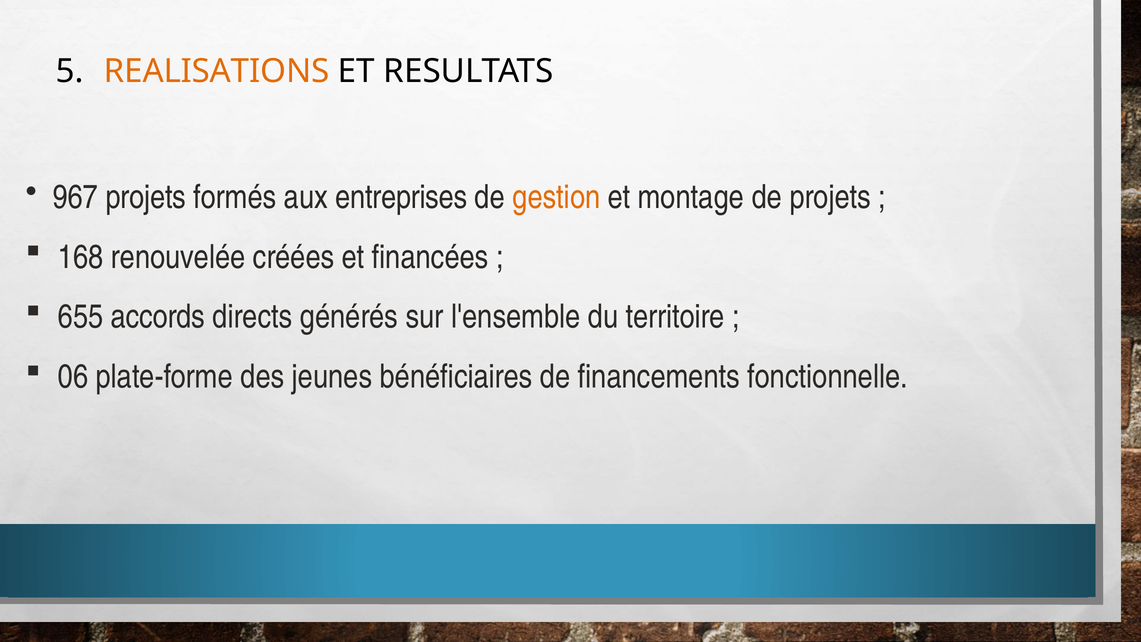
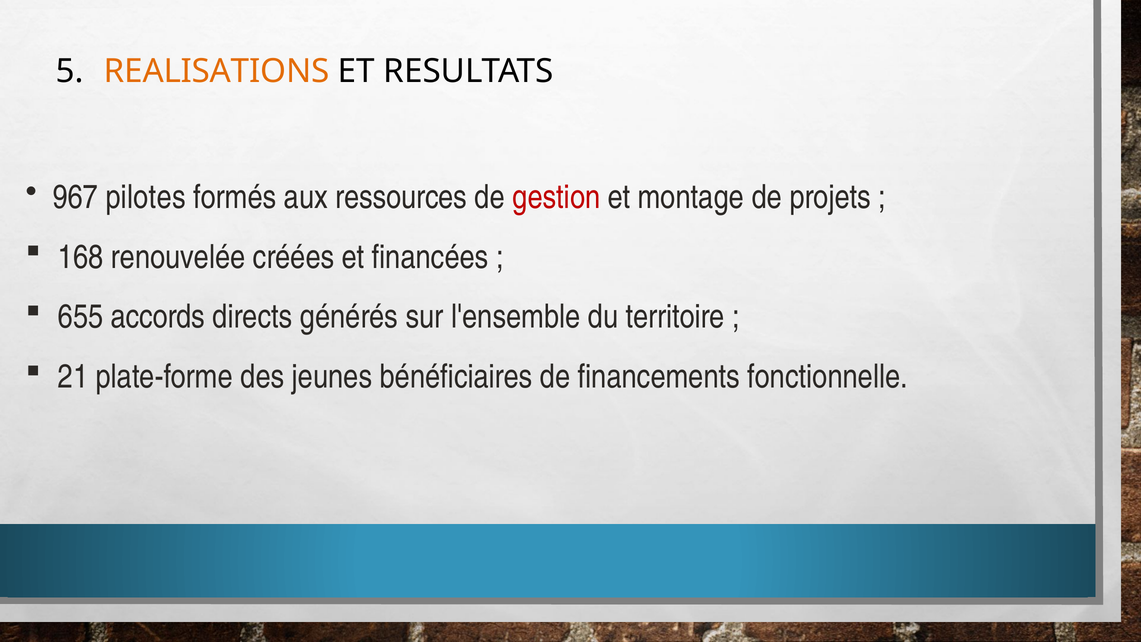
967 projets: projets -> pilotes (146, 197)
entreprises: entreprises -> ressources (401, 197)
gestion colour: orange -> red (556, 197)
06: 06 -> 21 (73, 377)
